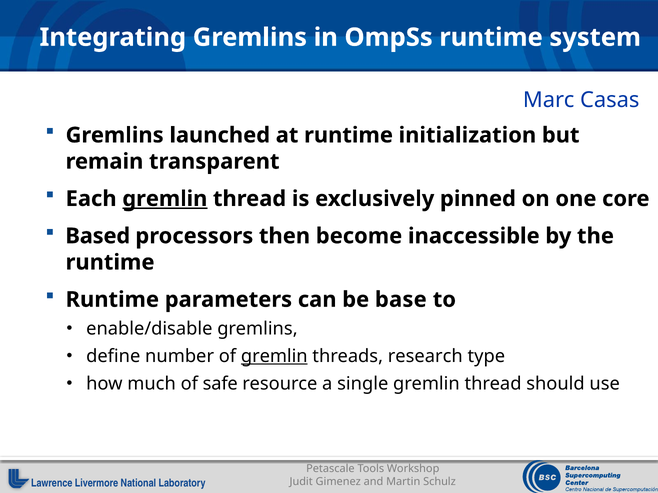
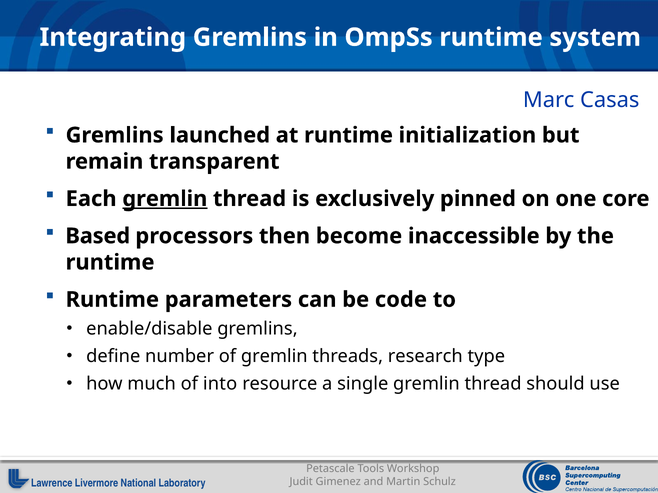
base: base -> code (401, 300)
gremlin underline: present -> none (274, 357)
safe: safe -> into (220, 384)
